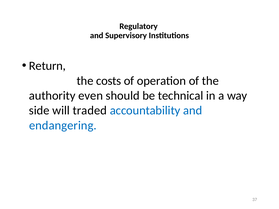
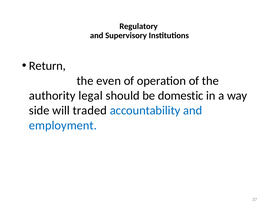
costs: costs -> even (109, 81)
even: even -> legal (91, 96)
technical: technical -> domestic (181, 96)
endangering: endangering -> employment (63, 125)
